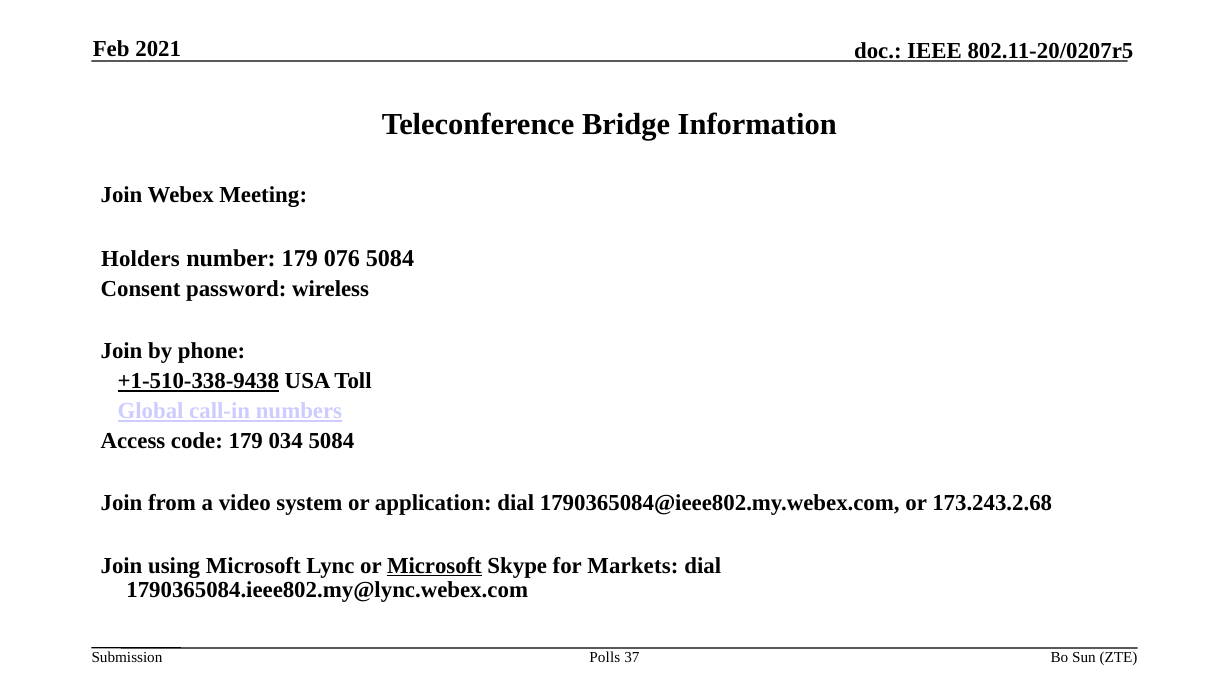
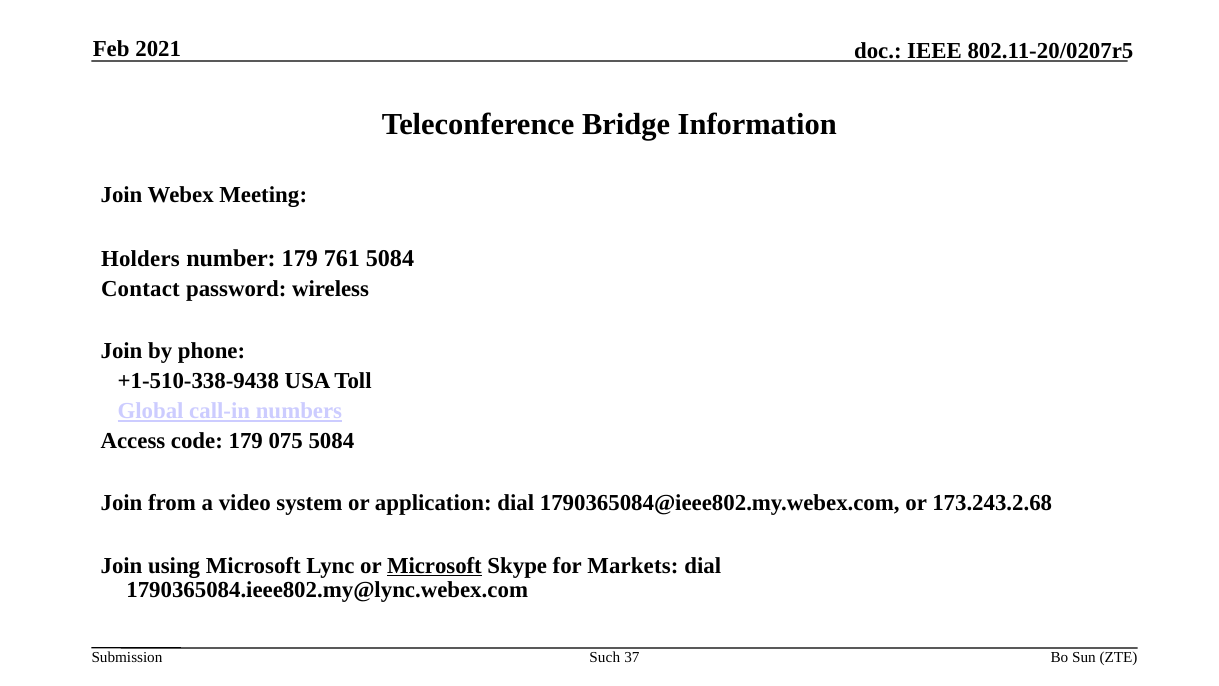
076: 076 -> 761 (342, 258)
Consent: Consent -> Contact (140, 289)
+1-510-338-9438 underline: present -> none (198, 381)
034: 034 -> 075 (286, 441)
Polls: Polls -> Such (605, 658)
